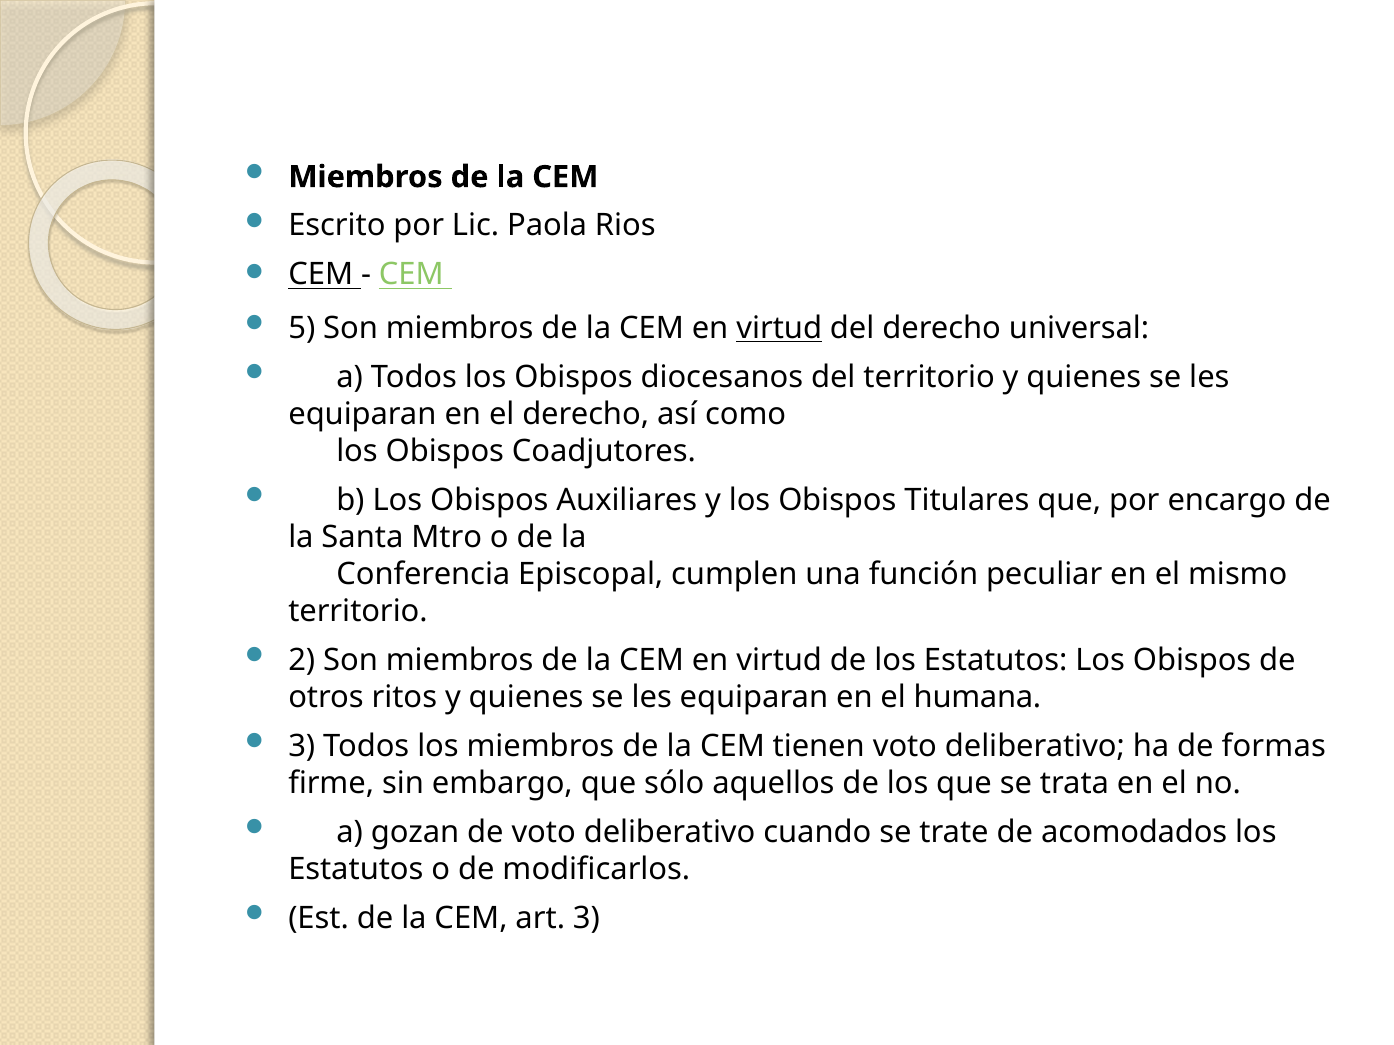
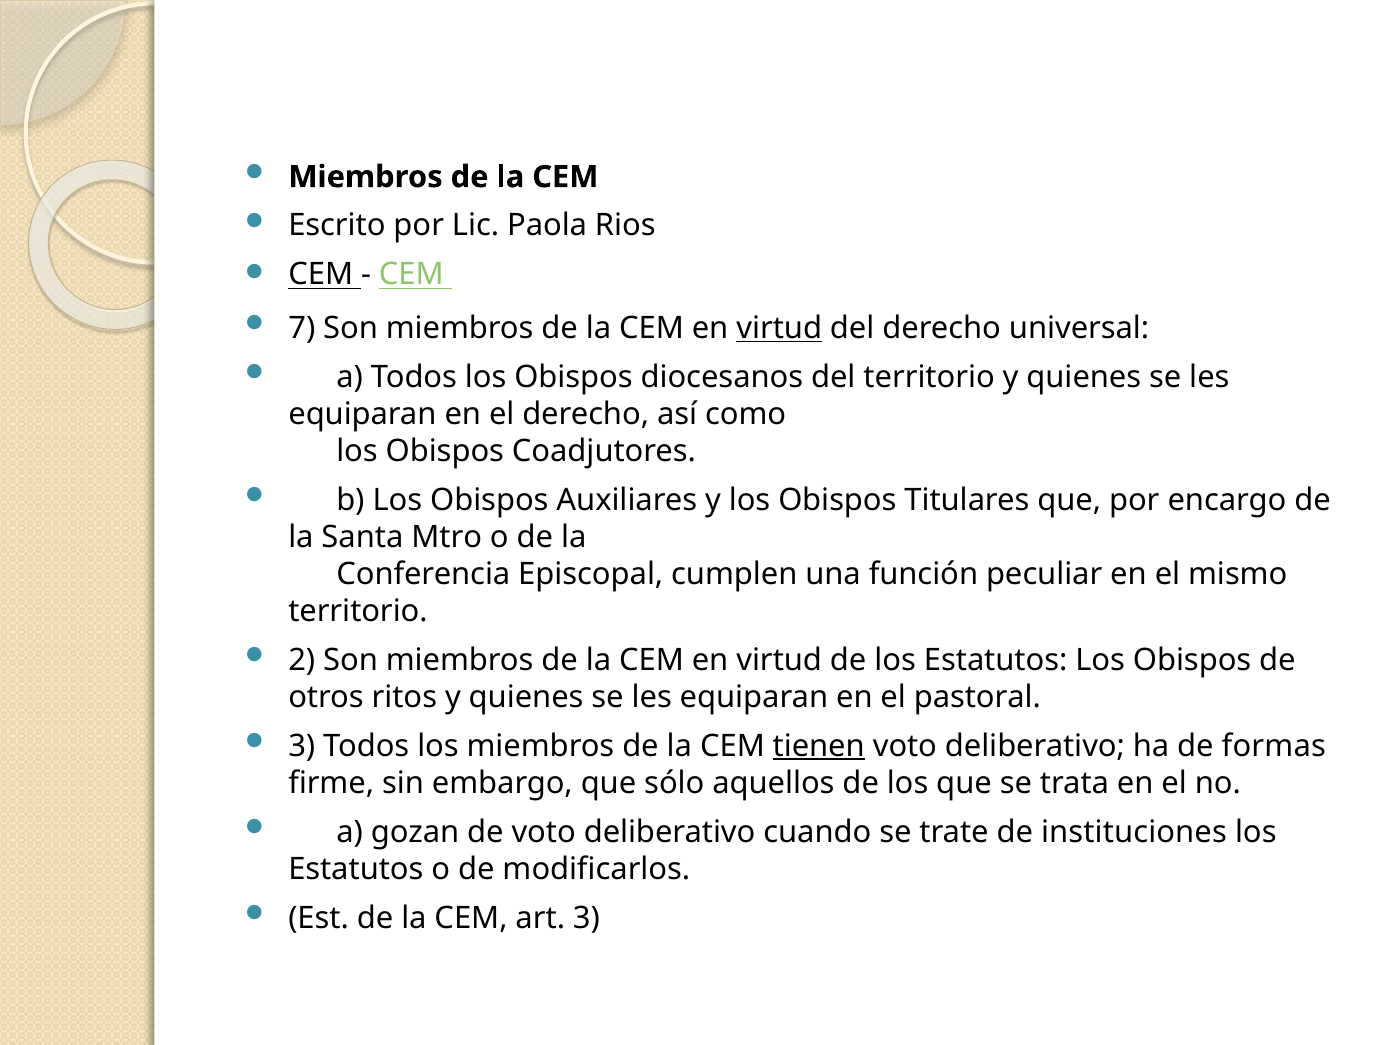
5: 5 -> 7 (302, 328)
humana: humana -> pastoral (977, 698)
tienen underline: none -> present (819, 746)
acomodados: acomodados -> instituciones (1134, 832)
